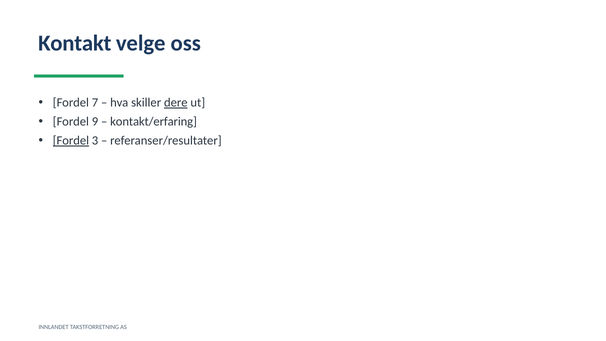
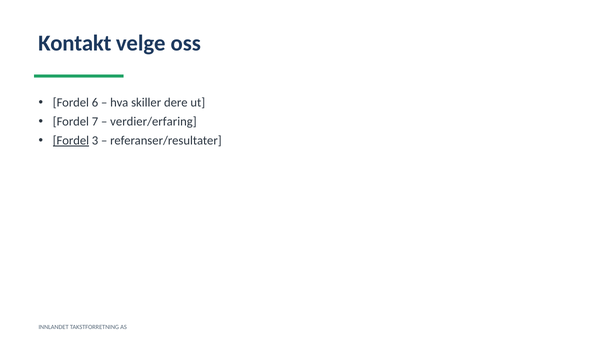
7: 7 -> 6 (95, 103)
dere underline: present -> none (176, 103)
9: 9 -> 7 (95, 122)
kontakt/erfaring: kontakt/erfaring -> verdier/erfaring (153, 122)
